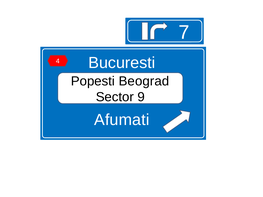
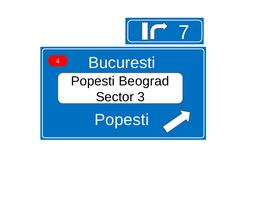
9: 9 -> 3 (141, 97)
Afumati: Afumati -> Popesti (122, 120)
